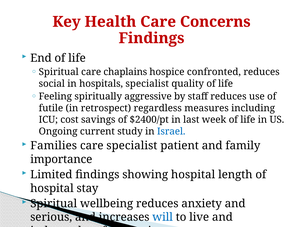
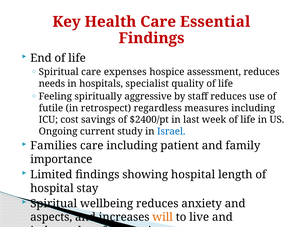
Concerns: Concerns -> Essential (215, 22)
chaplains: chaplains -> expenses (125, 72)
confronted: confronted -> assessment (214, 72)
social: social -> needs (52, 84)
care specialist: specialist -> including (132, 146)
serious: serious -> aspects (51, 217)
will colour: blue -> orange (163, 217)
